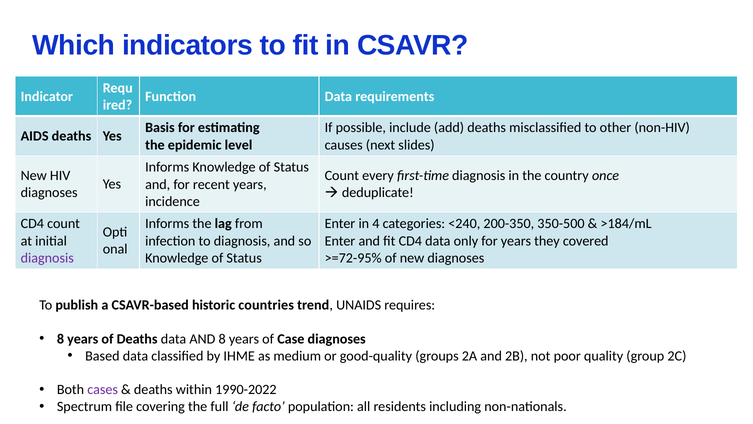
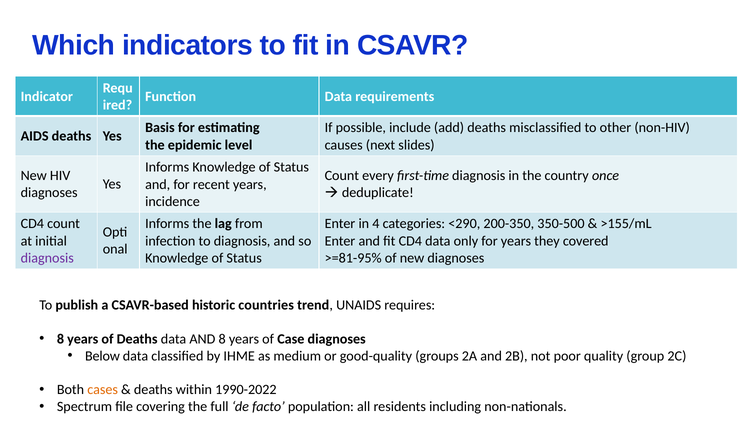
<240: <240 -> <290 (464, 224)
>184/mL: >184/mL -> >155/mL (626, 224)
>=72-95%: >=72-95% -> >=81-95% (353, 258)
Based: Based -> Below (102, 355)
cases colour: purple -> orange (103, 389)
